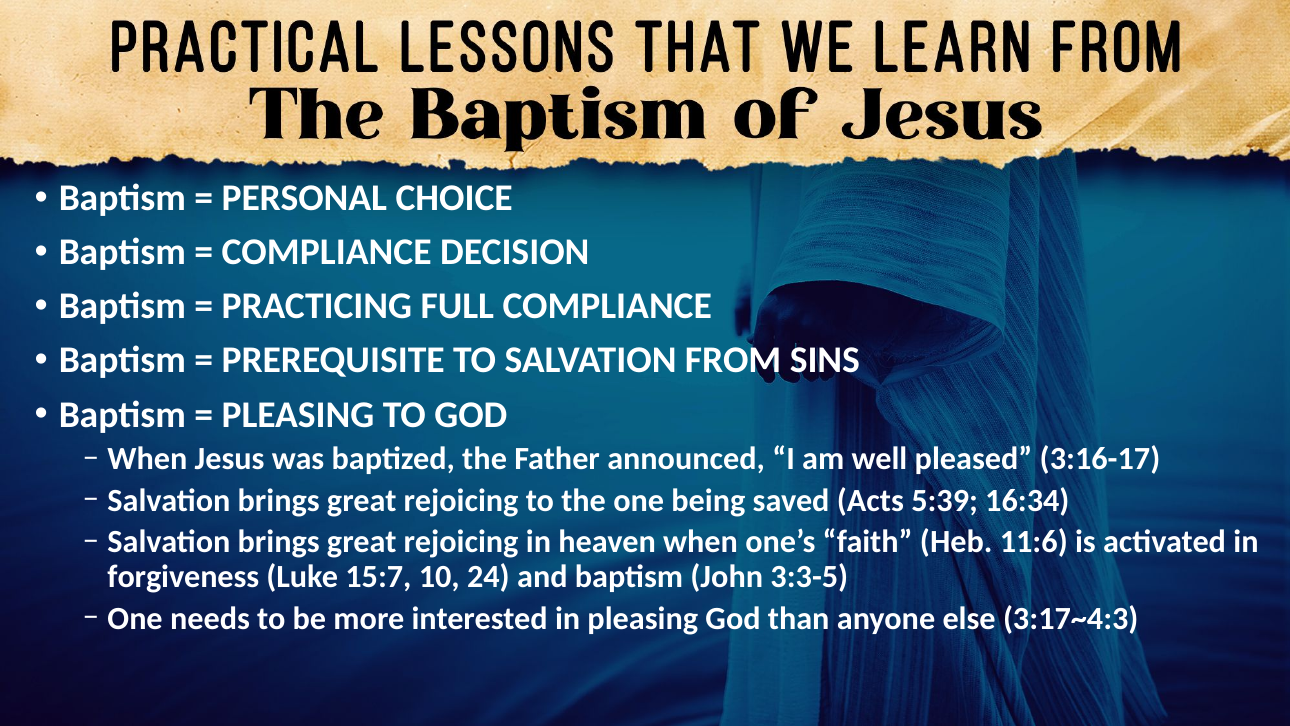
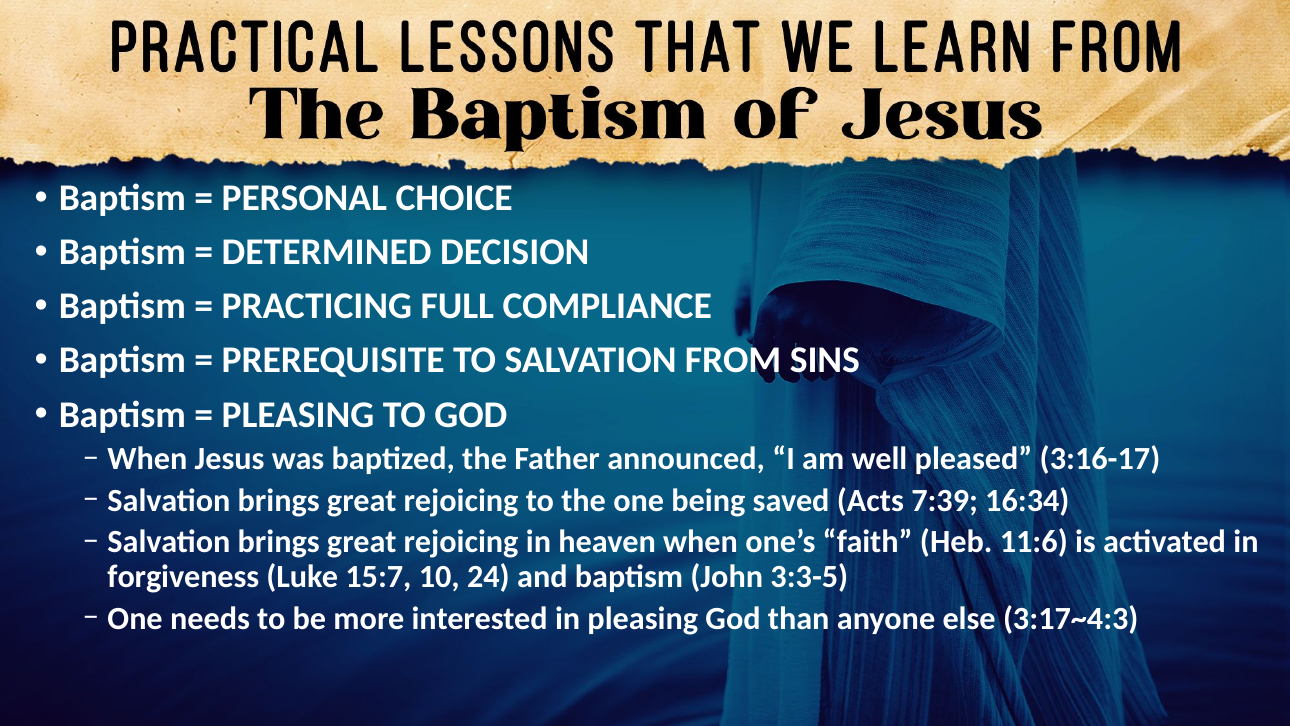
COMPLIANCE: COMPLIANCE -> DETERMINED (327, 252)
5:39: 5:39 -> 7:39 (945, 500)
